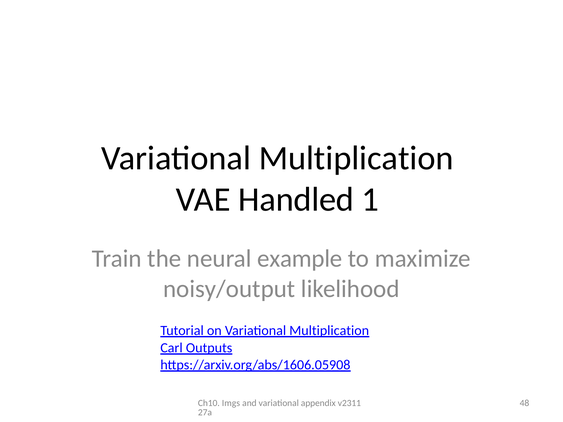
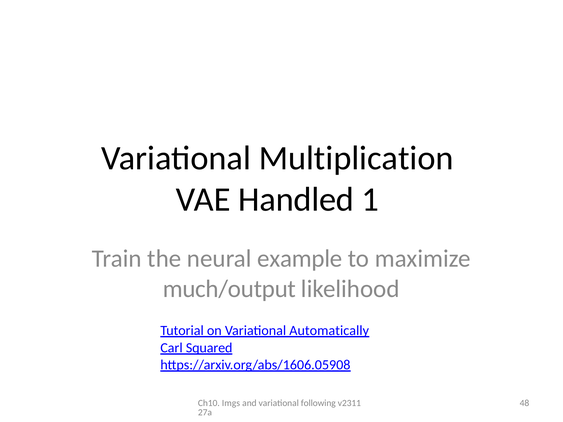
noisy/output: noisy/output -> much/output (229, 289)
on Variational Multiplication: Multiplication -> Automatically (329, 331)
Outputs: Outputs -> Squared (209, 348)
appendix: appendix -> following (318, 403)
